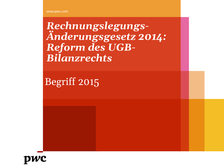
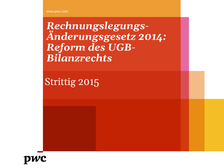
Begriff: Begriff -> Strittig (60, 82)
